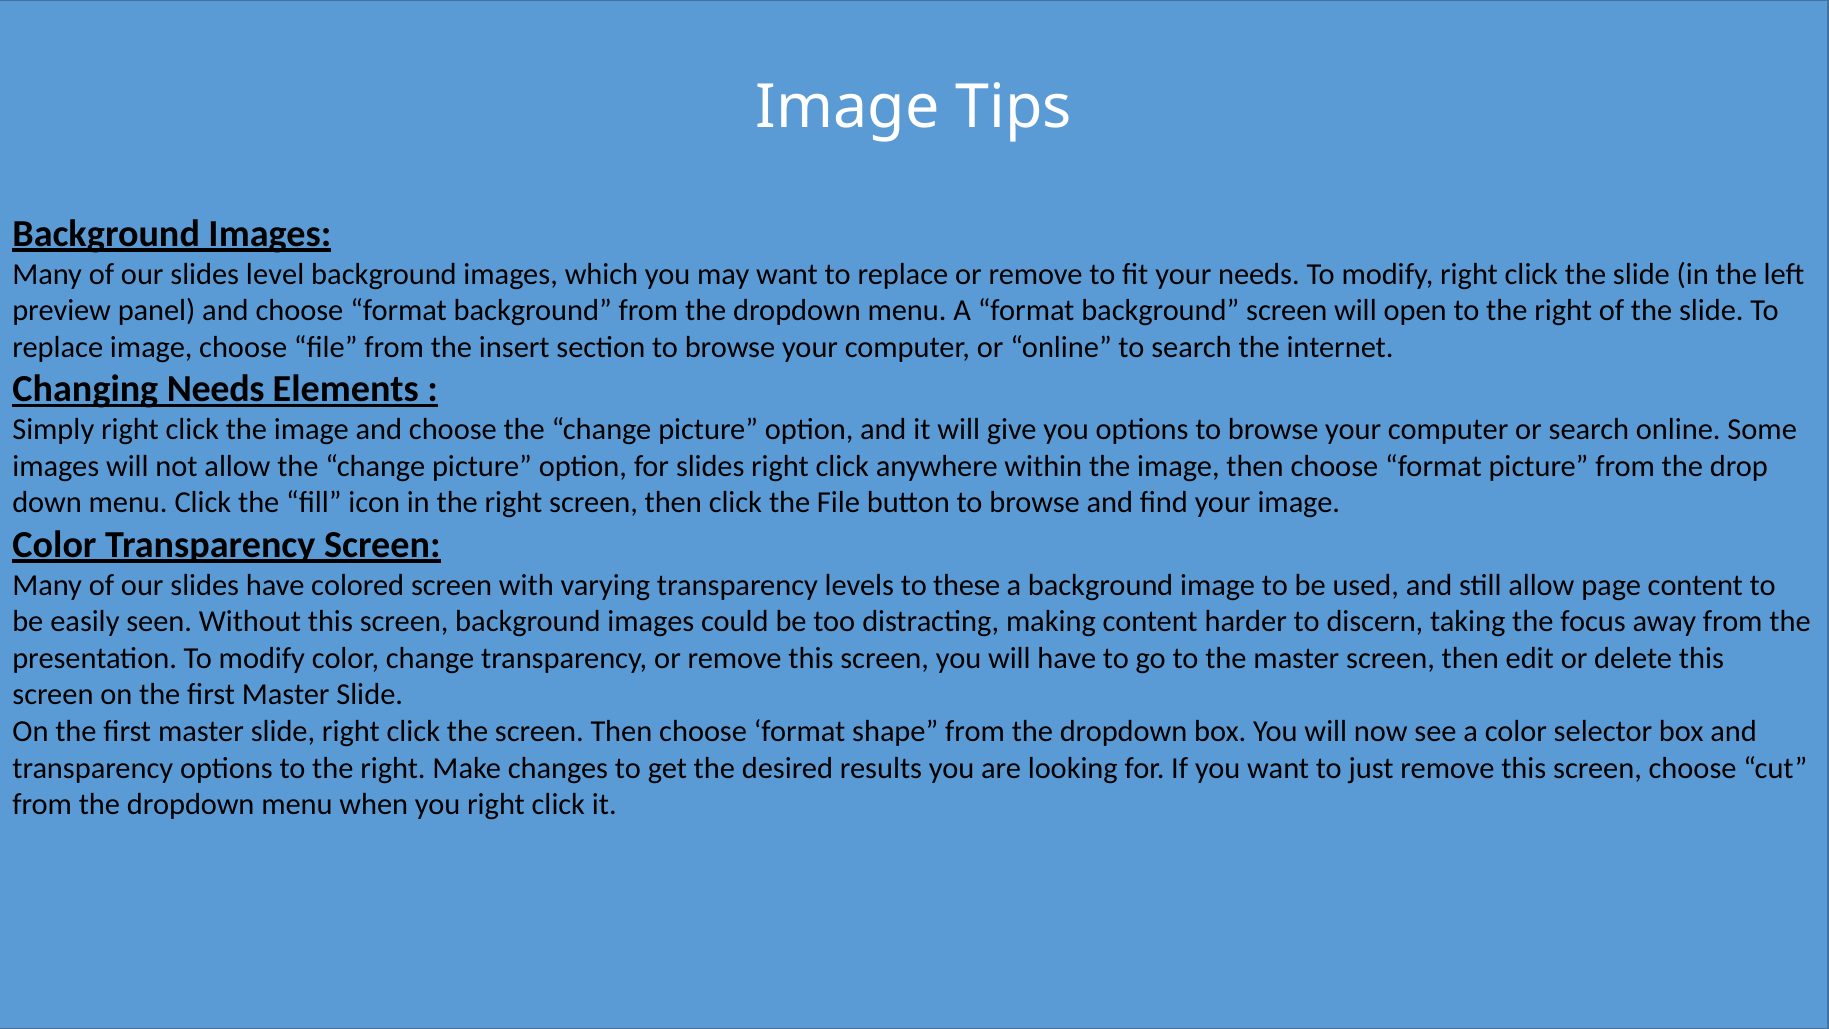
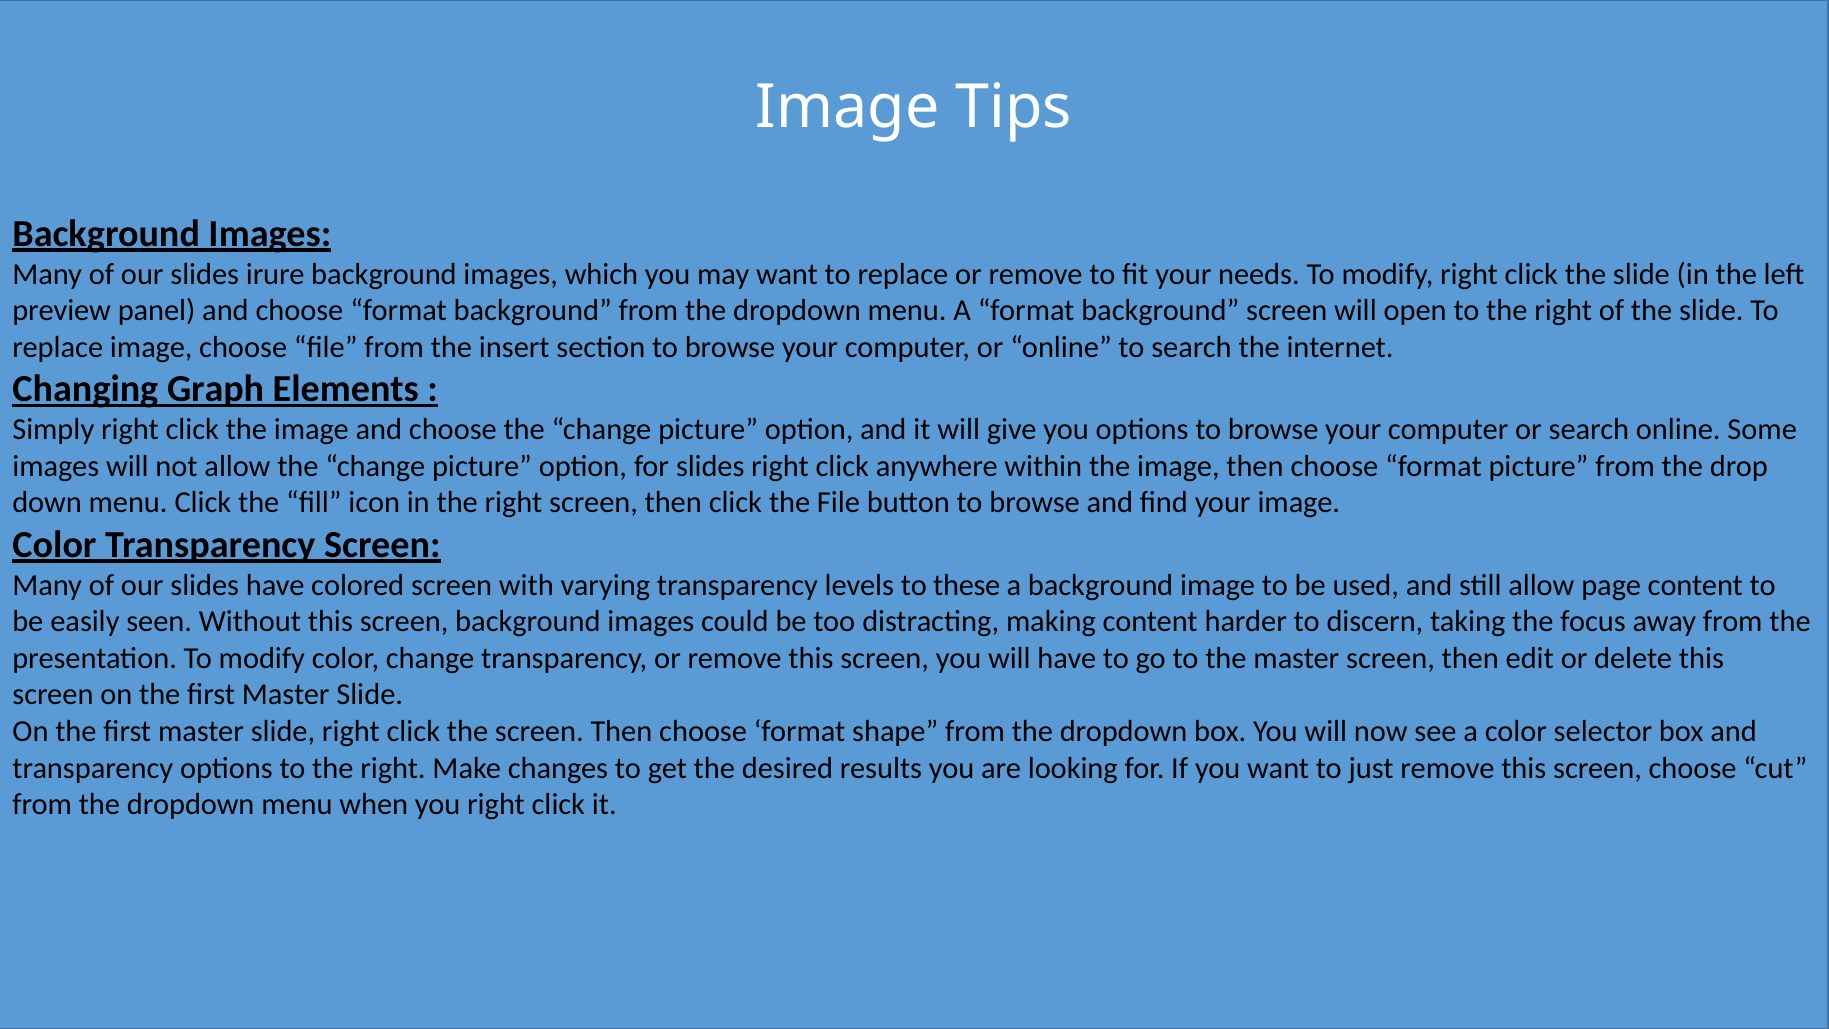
level: level -> irure (275, 274)
Changing Needs: Needs -> Graph (216, 389)
